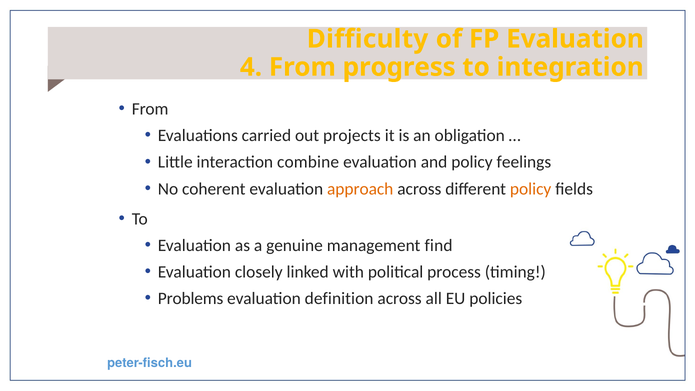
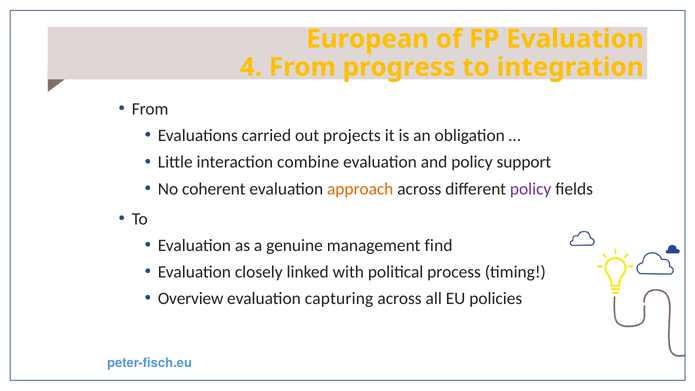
Difficulty: Difficulty -> European (368, 39)
feelings: feelings -> support (524, 162)
policy colour: orange -> purple (531, 189)
Problems: Problems -> Overview (191, 299)
definition: definition -> capturing (339, 299)
